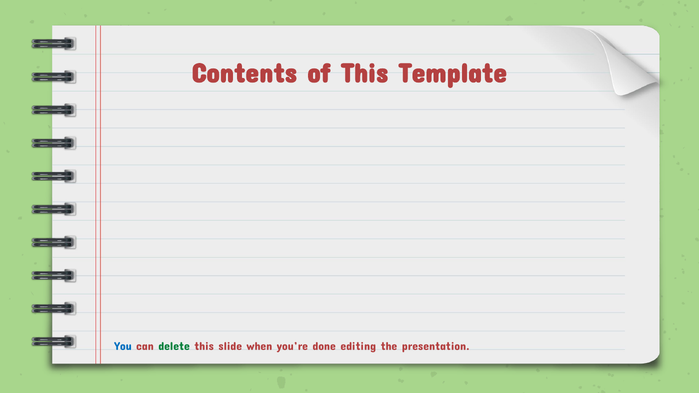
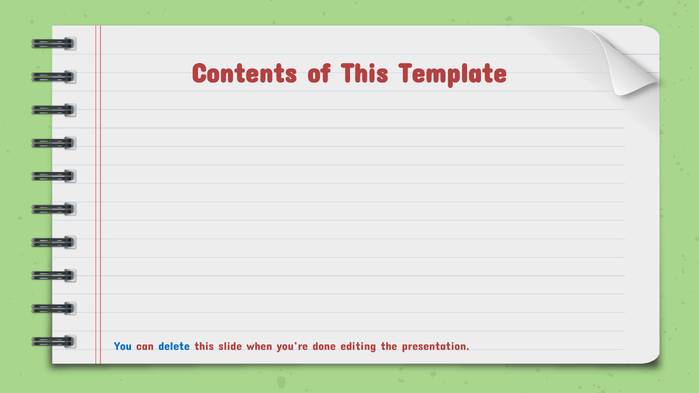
delete colour: green -> blue (174, 347)
